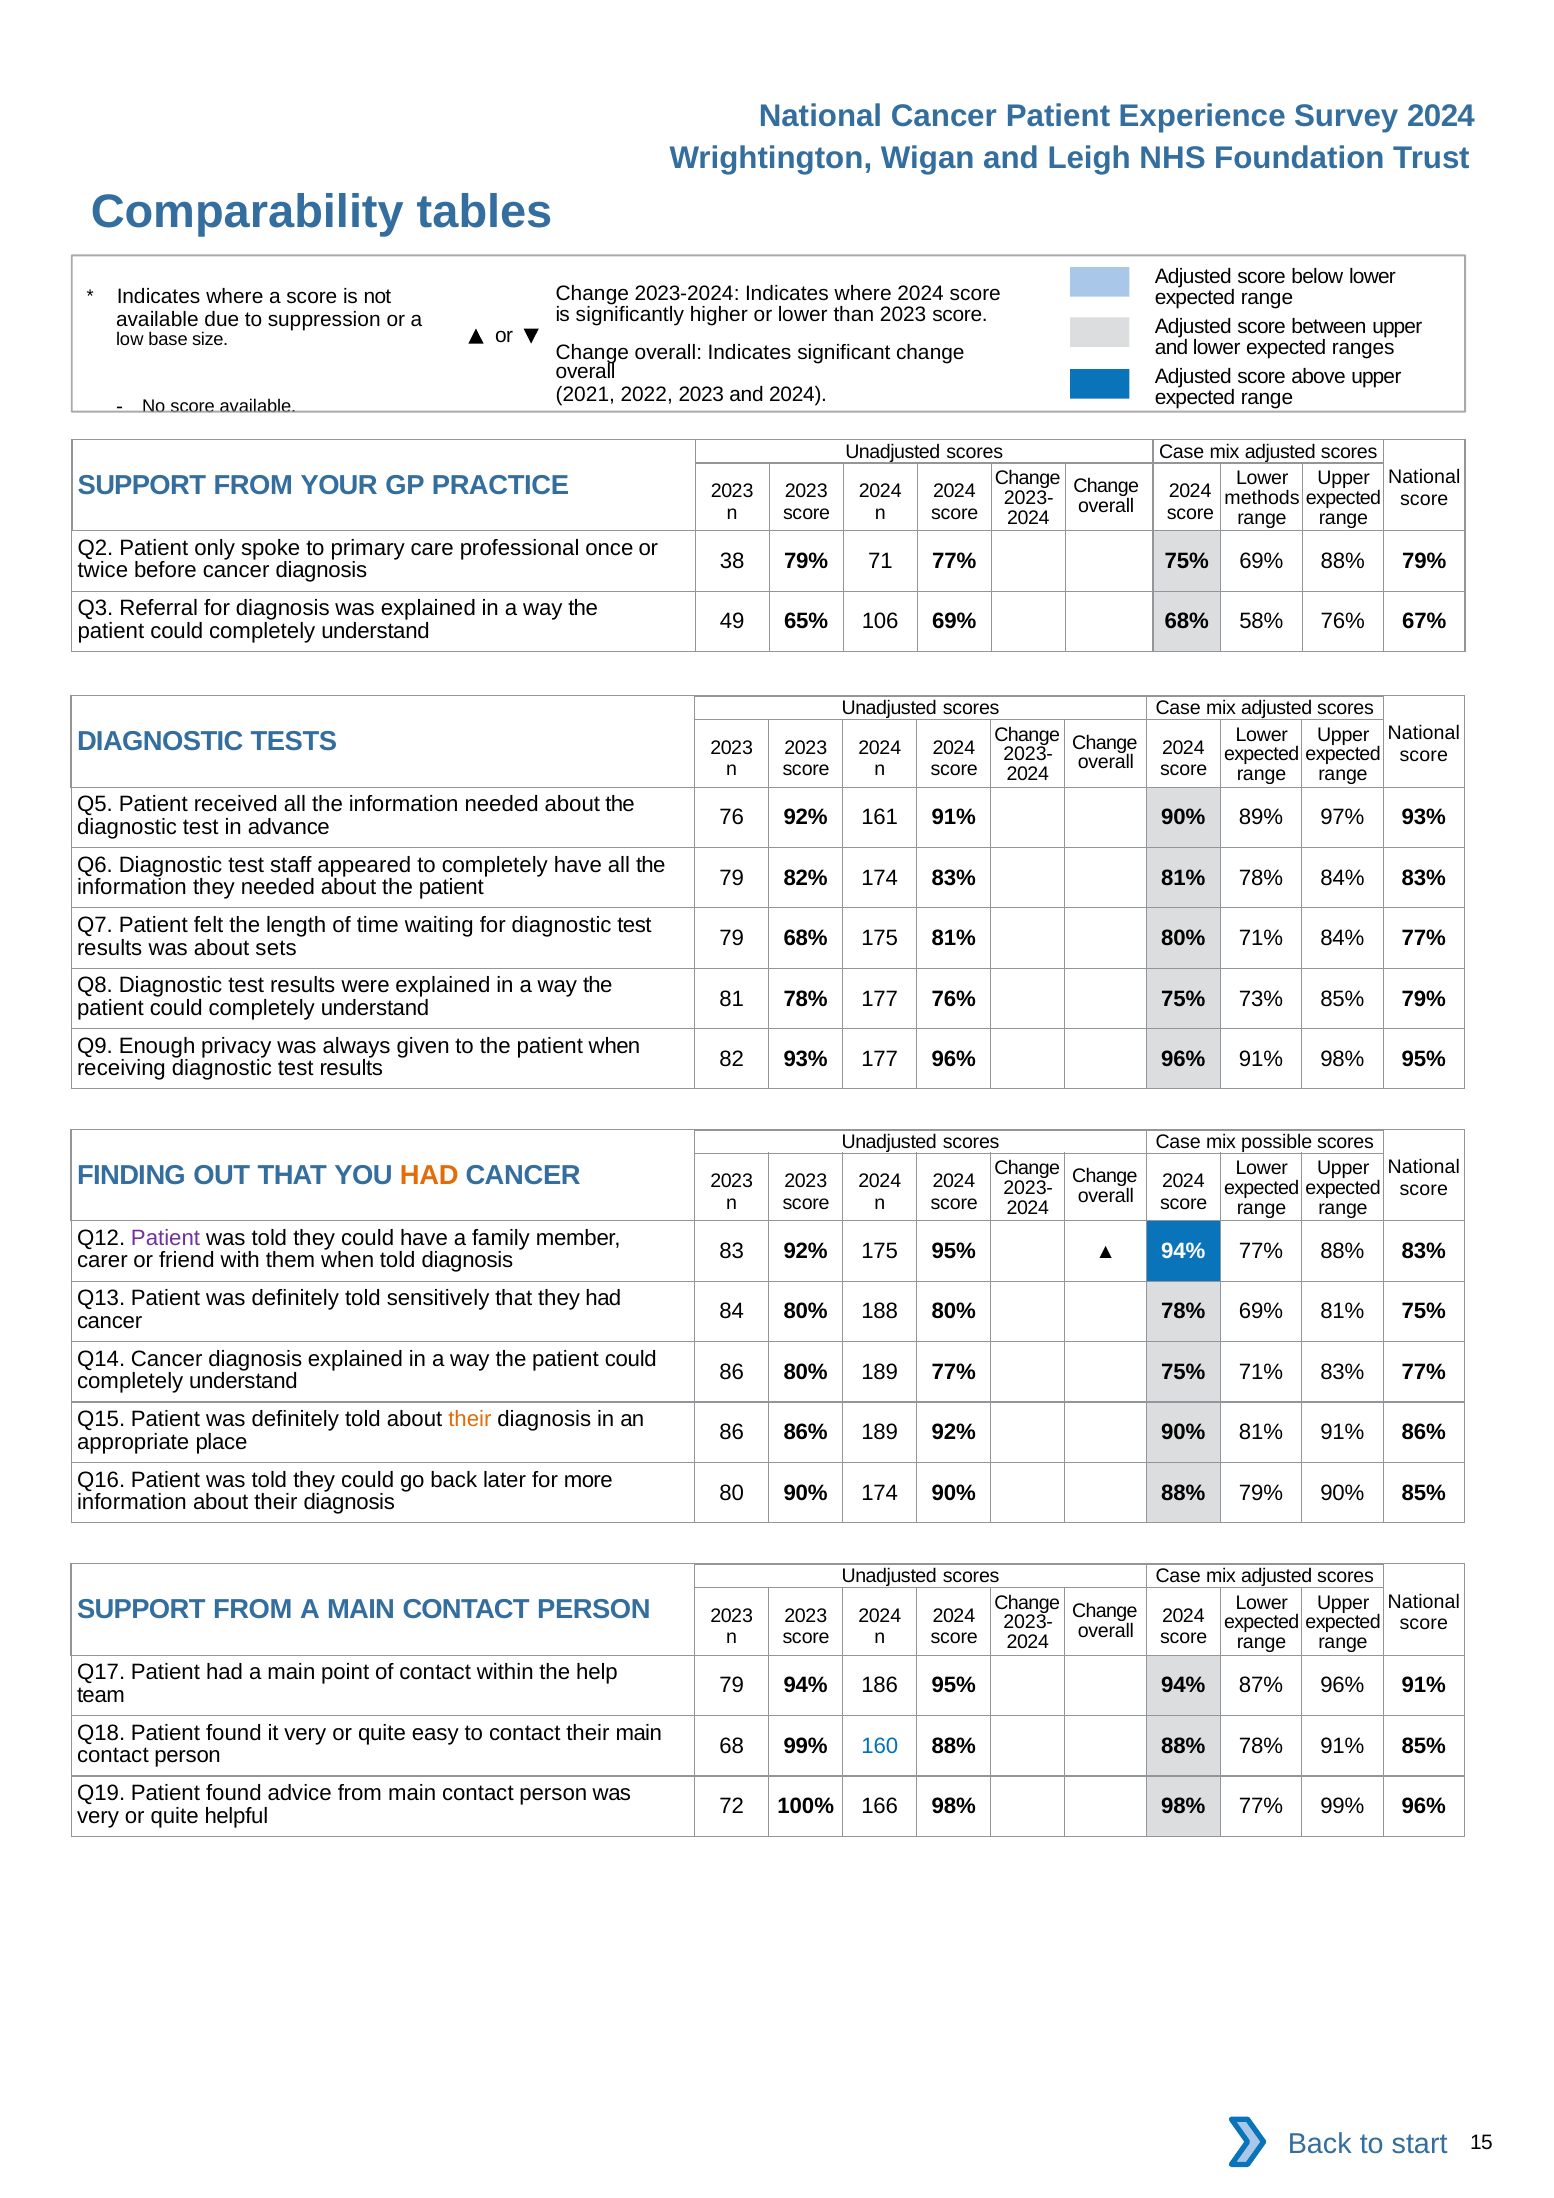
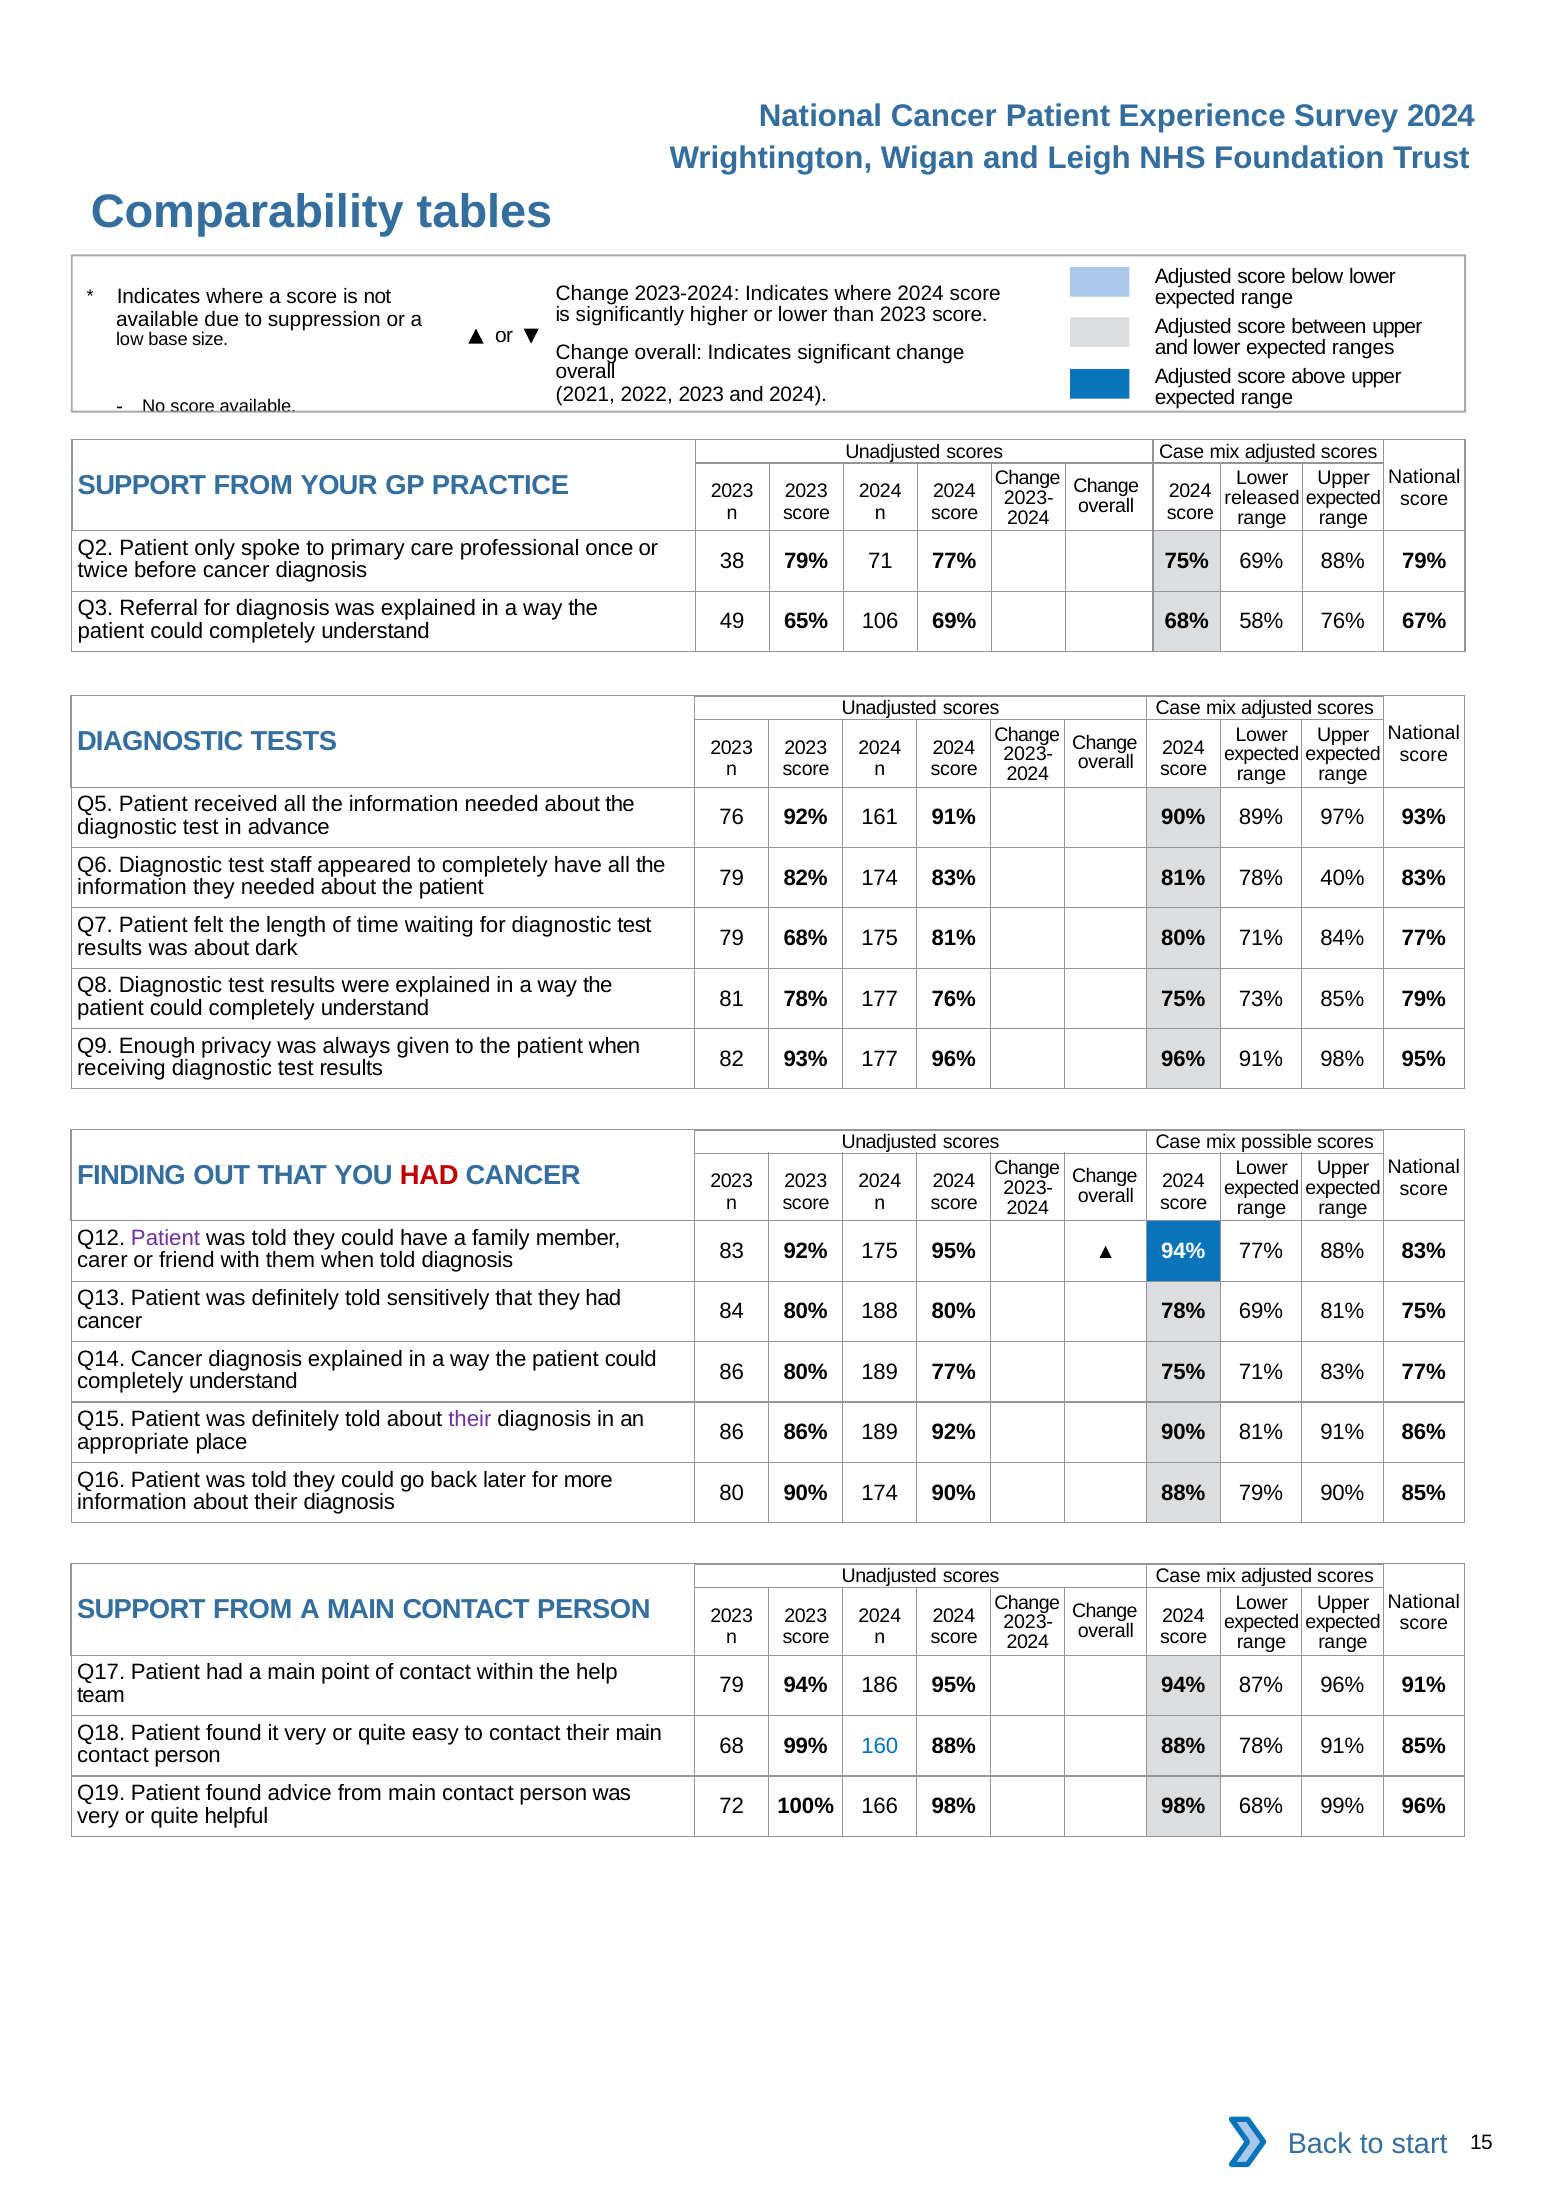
methods: methods -> released (1262, 498)
78% 84%: 84% -> 40% (1342, 878)
sets: sets -> dark (276, 948)
HAD colour: orange -> red (429, 1176)
their colour: orange -> purple (470, 1420)
98% 77%: 77% -> 68% (1261, 1807)
